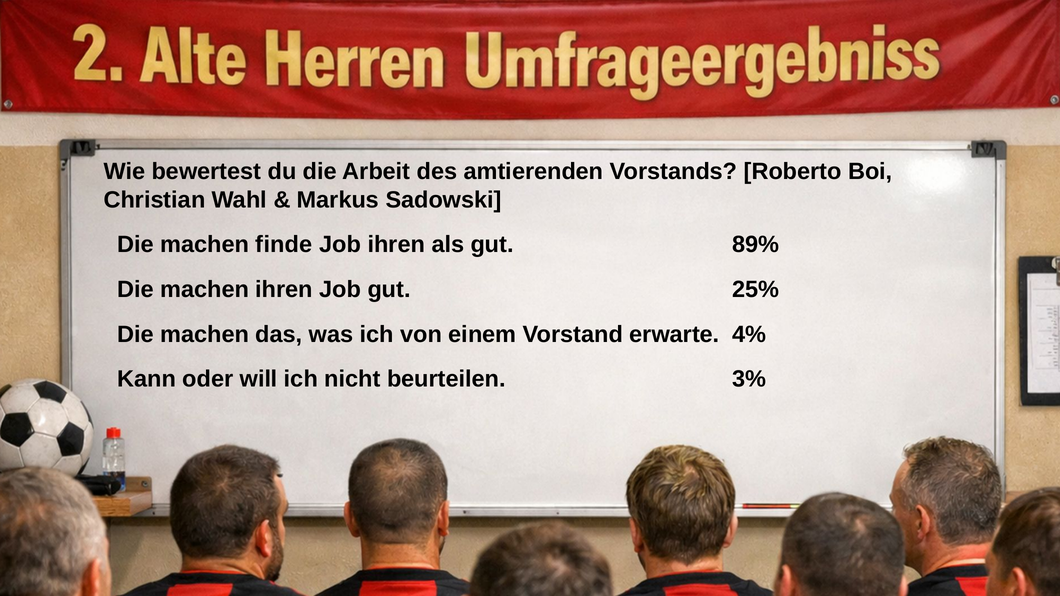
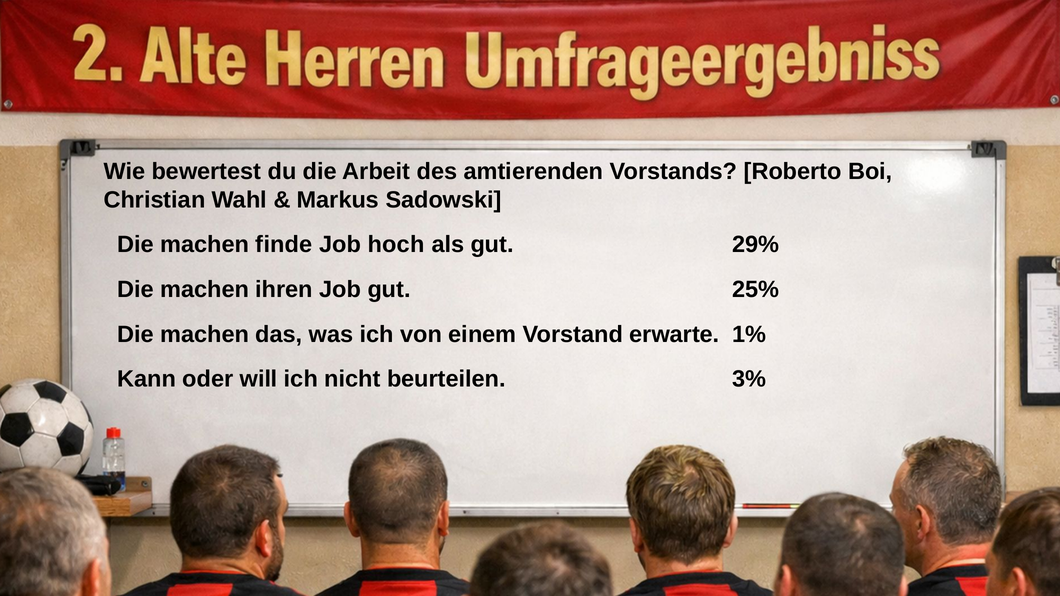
Job ihren: ihren -> hoch (396, 245)
89%: 89% -> 29% (756, 245)
4%: 4% -> 1% (749, 334)
